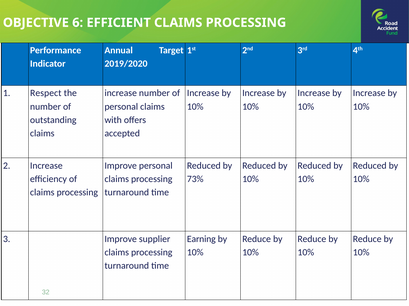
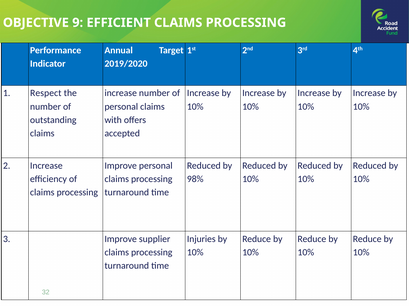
6: 6 -> 9 (78, 23)
73%: 73% -> 98% (195, 179)
Earning: Earning -> Injuries (201, 239)
